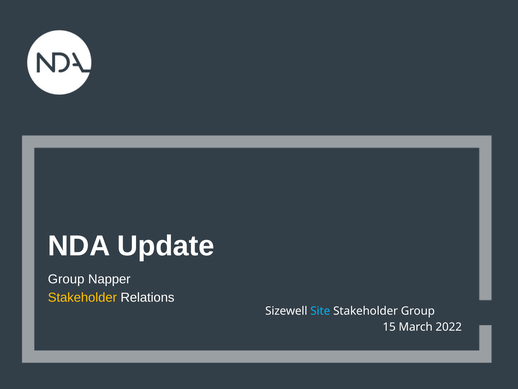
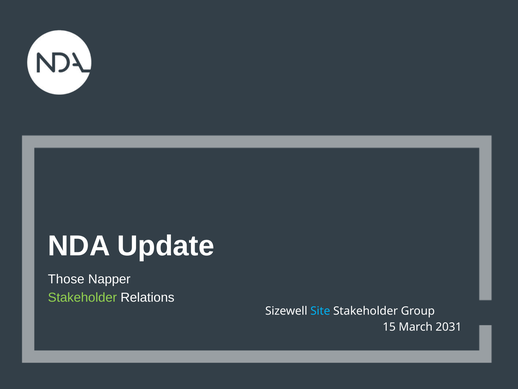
Group: Group -> Those (66, 279)
Stakeholder colour: yellow -> light green (82, 297)
2022: 2022 -> 2031 (449, 327)
